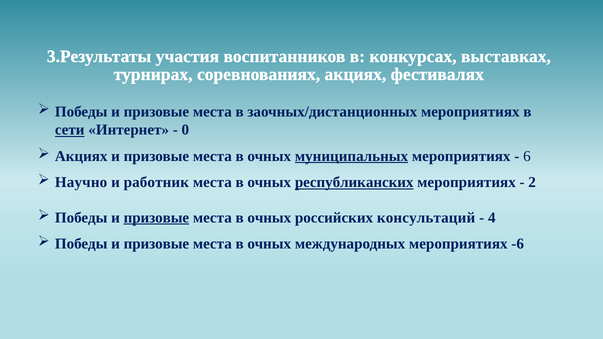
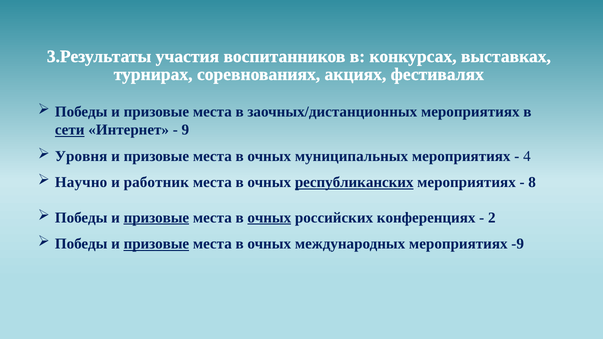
0: 0 -> 9 (185, 130)
Акциях: Акциях -> Уровня (81, 156)
муниципальных underline: present -> none (352, 156)
6: 6 -> 4 (527, 156)
2: 2 -> 8 (532, 182)
очных underline: none -> present (269, 218)
консультаций: консультаций -> конференциях (426, 218)
4: 4 -> 2 (492, 218)
призовые underline: none -> present (156, 244)
-6: -6 -> -9 (518, 244)
